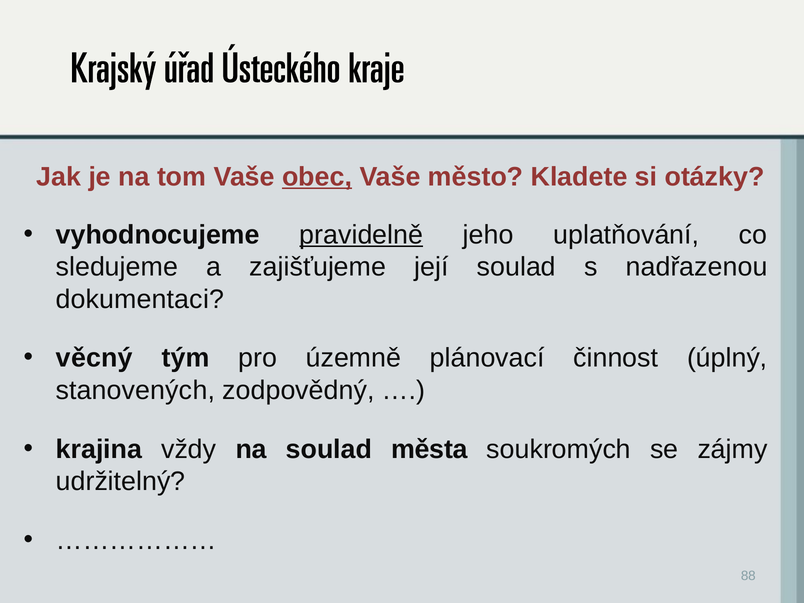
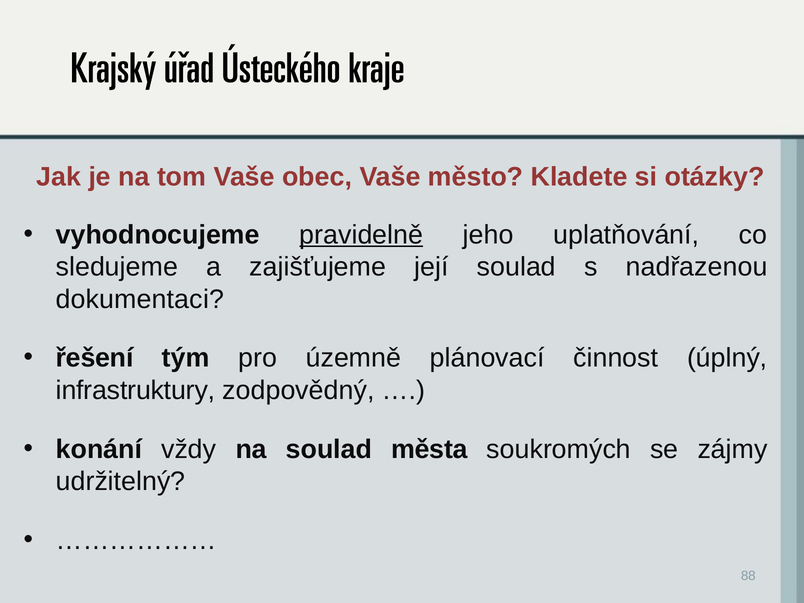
obec underline: present -> none (317, 177)
věcný: věcný -> řešení (95, 358)
stanovených: stanovených -> infrastruktury (136, 390)
krajina: krajina -> konání (99, 449)
